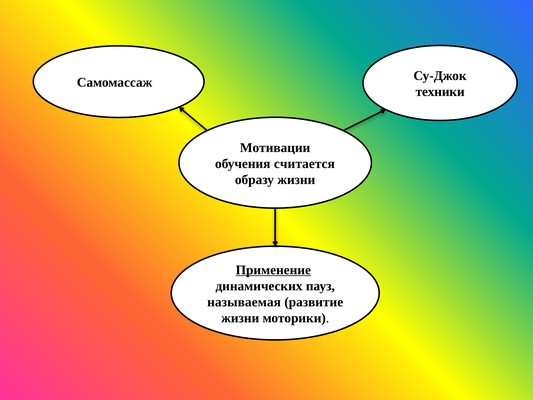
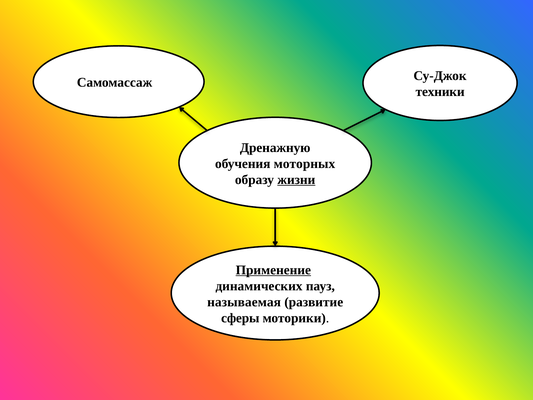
Мотивации: Мотивации -> Дренажную (275, 148)
считается: считается -> моторных (304, 164)
жизни underline: none -> present (296, 180)
жизни: жизни -> сферы (240, 318)
